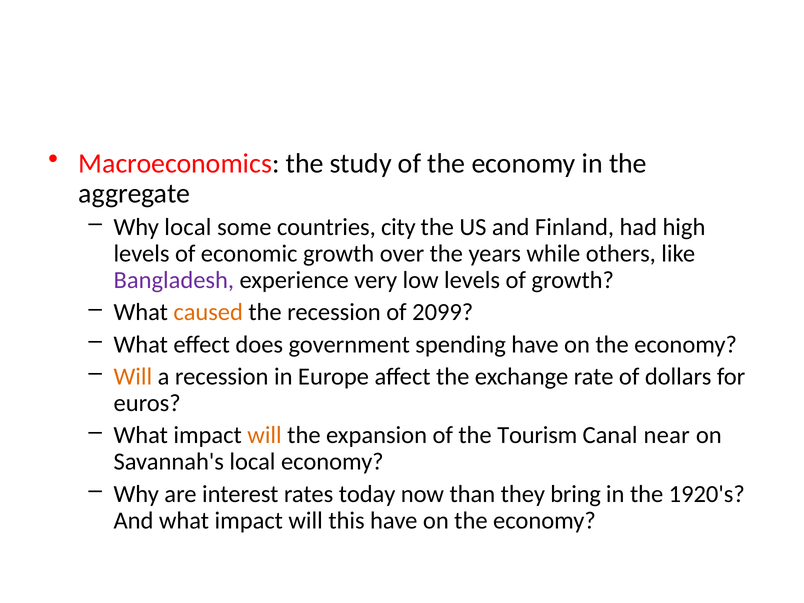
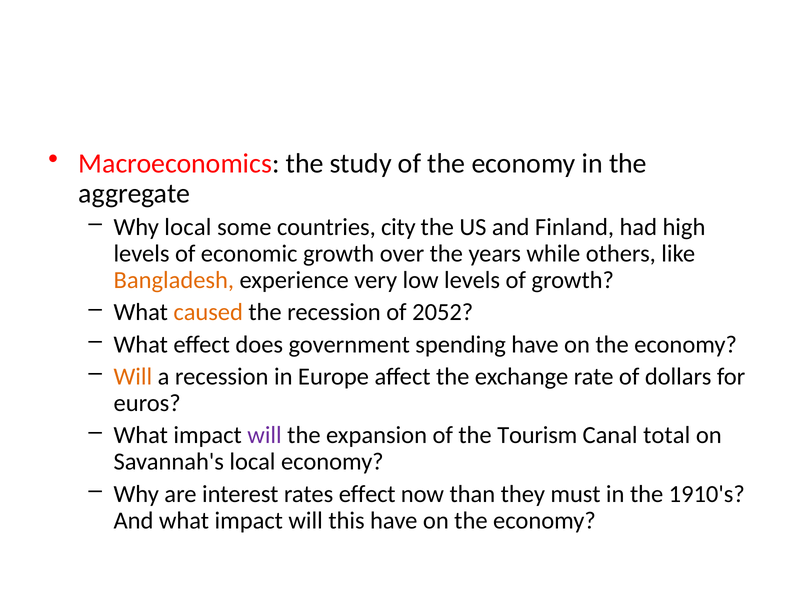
Bangladesh colour: purple -> orange (174, 280)
2099: 2099 -> 2052 (443, 312)
will colour: orange -> purple (265, 435)
near: near -> total (667, 435)
rates today: today -> effect (367, 494)
bring: bring -> must (576, 494)
1920's: 1920's -> 1910's (707, 494)
